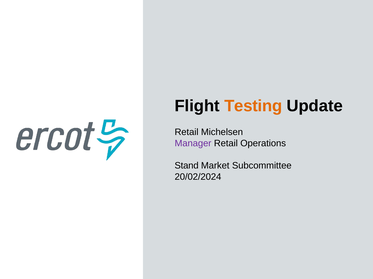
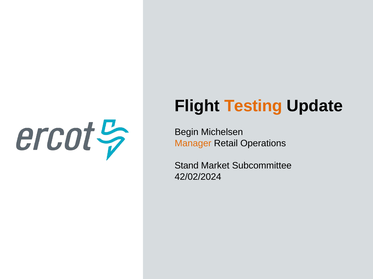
Retail: Retail -> Begin (187, 132)
Manager colour: purple -> orange (193, 144)
20/02/2024: 20/02/2024 -> 42/02/2024 (198, 177)
